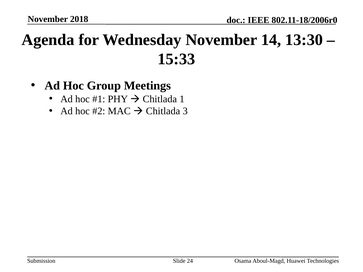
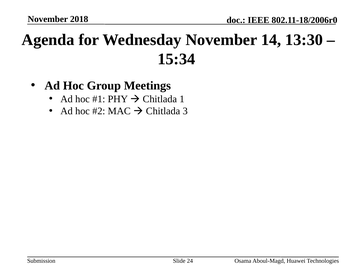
15:33: 15:33 -> 15:34 (176, 59)
